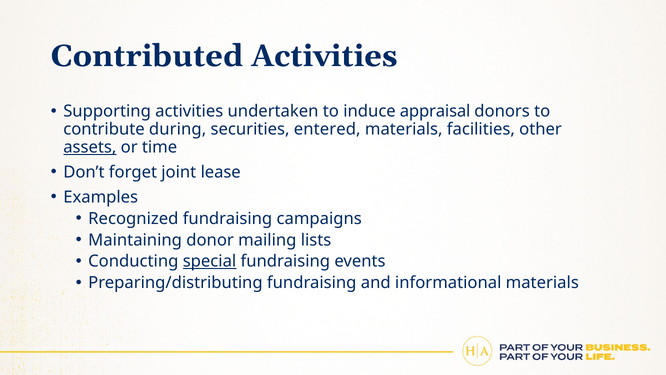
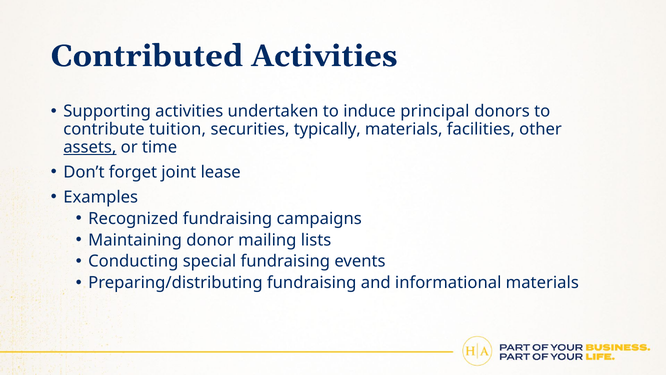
appraisal: appraisal -> principal (435, 111)
during: during -> tuition (178, 129)
entered: entered -> typically (327, 129)
special underline: present -> none (210, 261)
